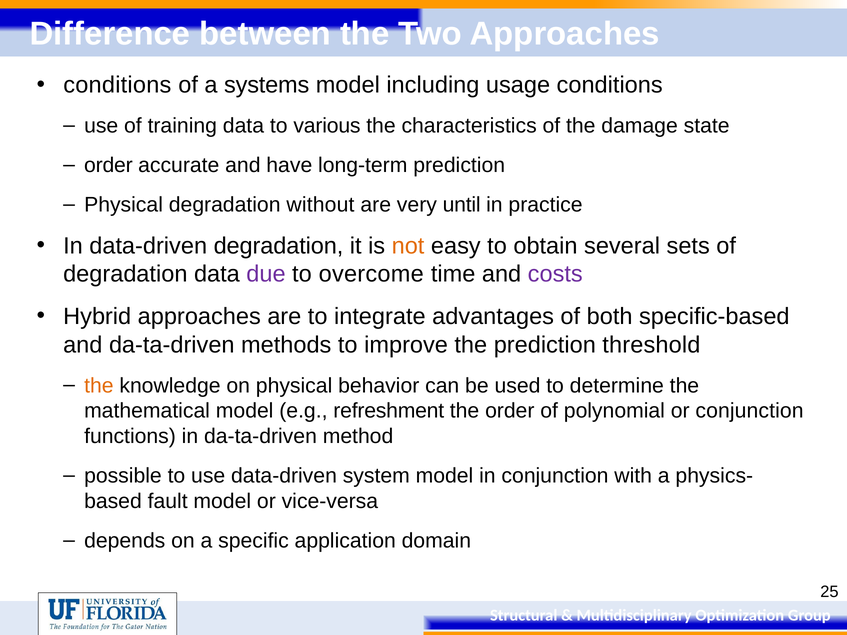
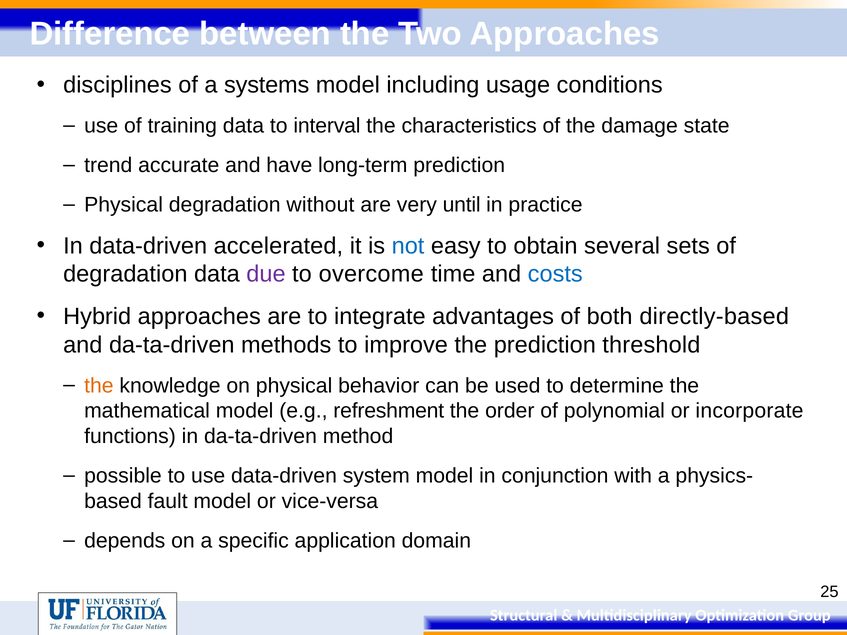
conditions: conditions -> disciplines (117, 85)
various: various -> interval (327, 126)
order: order -> trend (108, 165)
data-driven degradation: degradation -> accelerated (278, 246)
not colour: orange -> blue (408, 246)
costs colour: purple -> blue (555, 274)
specific-based: specific-based -> directly-based (714, 317)
or conjunction: conjunction -> incorporate (749, 411)
